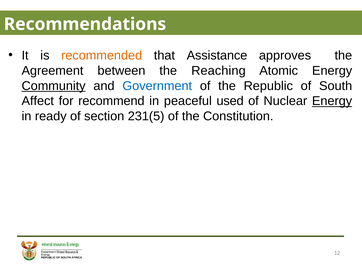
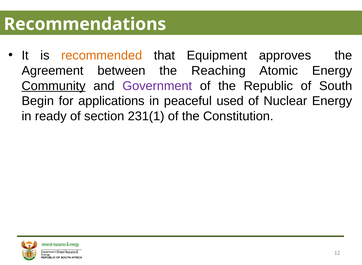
Assistance: Assistance -> Equipment (217, 55)
Government colour: blue -> purple (157, 86)
Affect: Affect -> Begin (38, 101)
recommend: recommend -> applications (111, 101)
Energy underline: present -> none (332, 101)
231(5: 231(5 -> 231(1 (146, 116)
